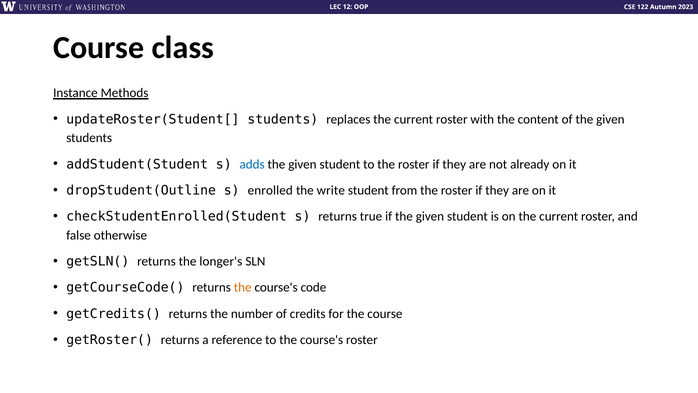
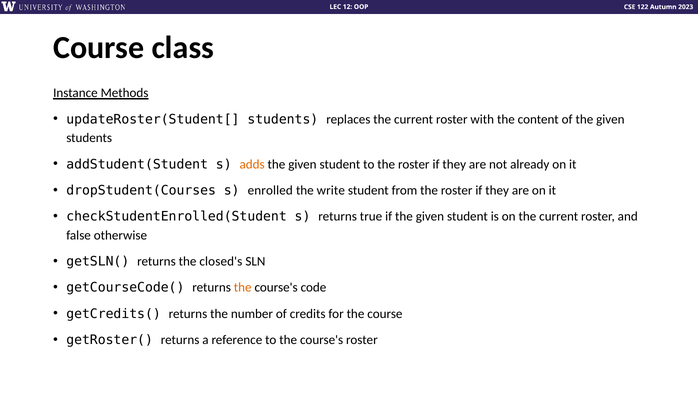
adds colour: blue -> orange (252, 164)
dropStudent(Outline: dropStudent(Outline -> dropStudent(Courses (141, 190)
longer's: longer's -> closed's (221, 261)
